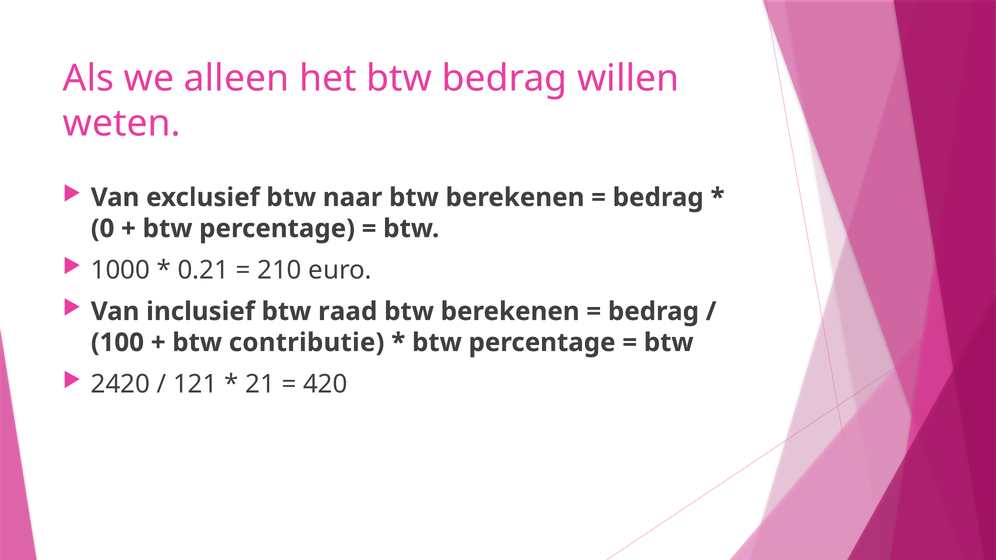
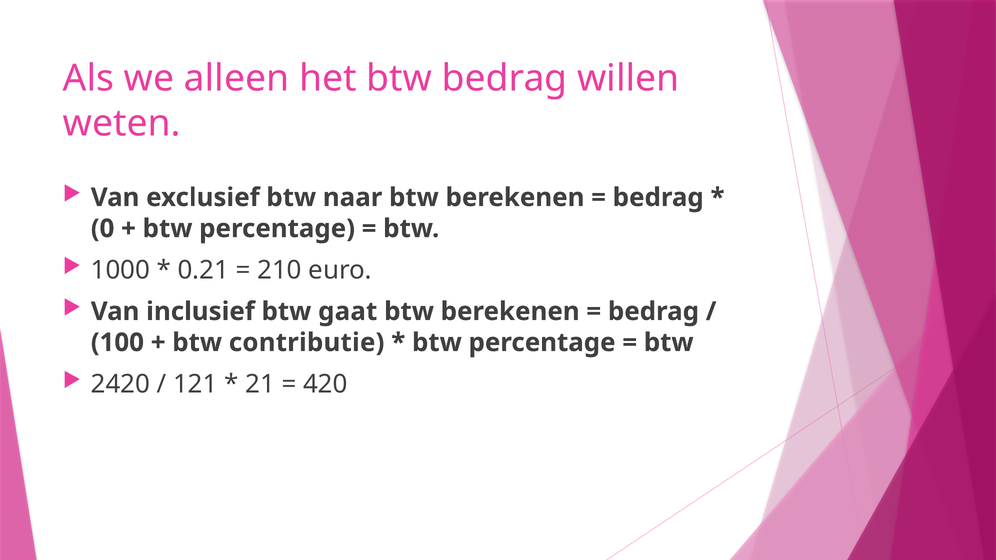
raad: raad -> gaat (348, 312)
